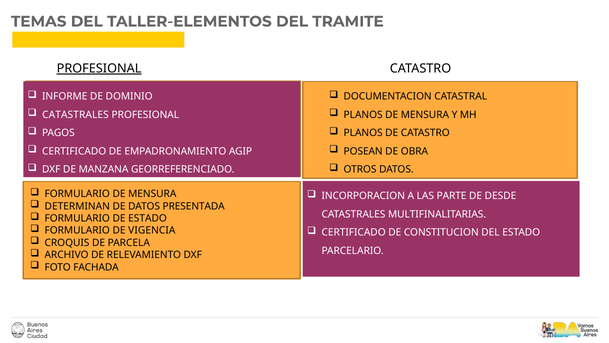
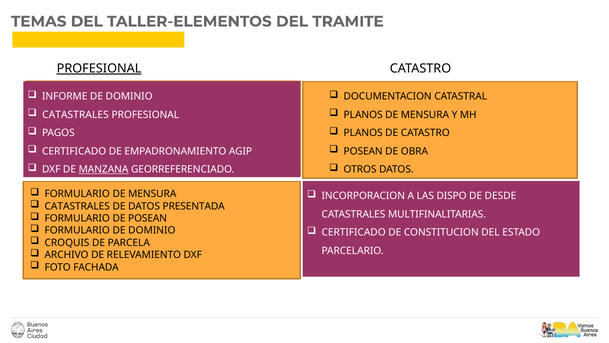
MANZANA underline: none -> present (104, 169)
PARTE: PARTE -> DISPO (452, 196)
DETERMINAN: DETERMINAN -> CATASTRALES (77, 206)
DE ESTADO: ESTADO -> POSEAN (148, 218)
FORMULARIO DE VIGENCIA: VIGENCIA -> DOMINIO (152, 230)
